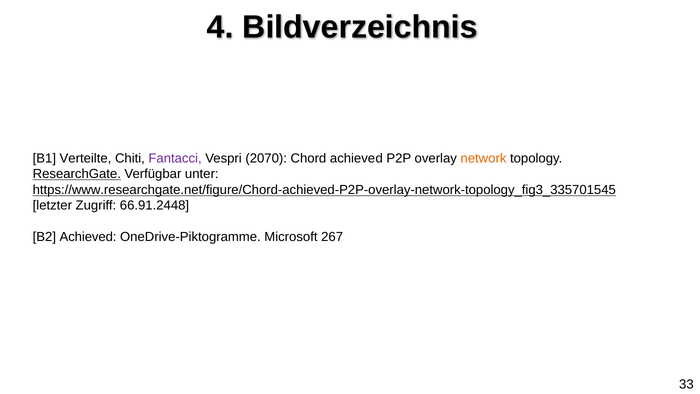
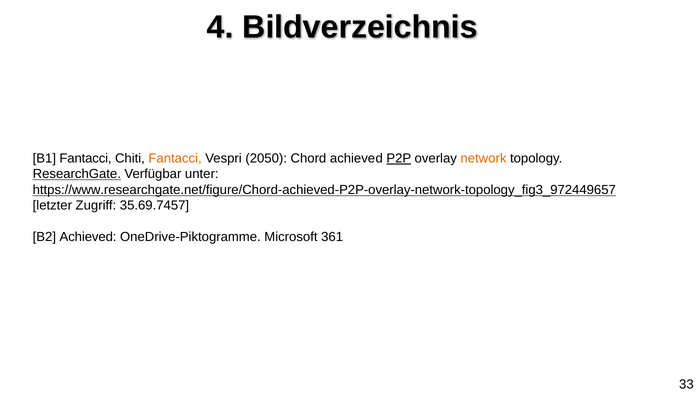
B1 Verteilte: Verteilte -> Fantacci (86, 158)
Fantacci colour: purple -> orange (175, 158)
2070: 2070 -> 2050 (266, 158)
P2P underline: none -> present (399, 158)
https://www.researchgate.net/figure/Chord-achieved-P2P-overlay-network-topology_fig3_335701545: https://www.researchgate.net/figure/Chord-achieved-P2P-overlay-network-topology_fig3_335701545 -> https://www.researchgate.net/figure/Chord-achieved-P2P-overlay-network-topology_fig3_972449657 (324, 190)
66.91.2448: 66.91.2448 -> 35.69.7457 (154, 205)
267: 267 -> 361 (332, 237)
